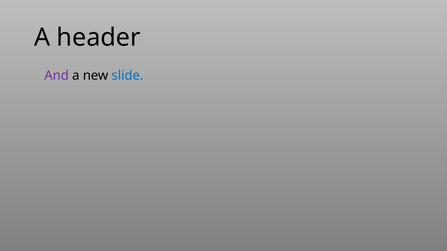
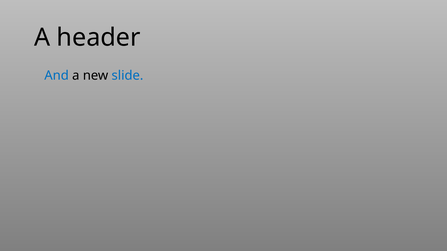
And colour: purple -> blue (57, 76)
